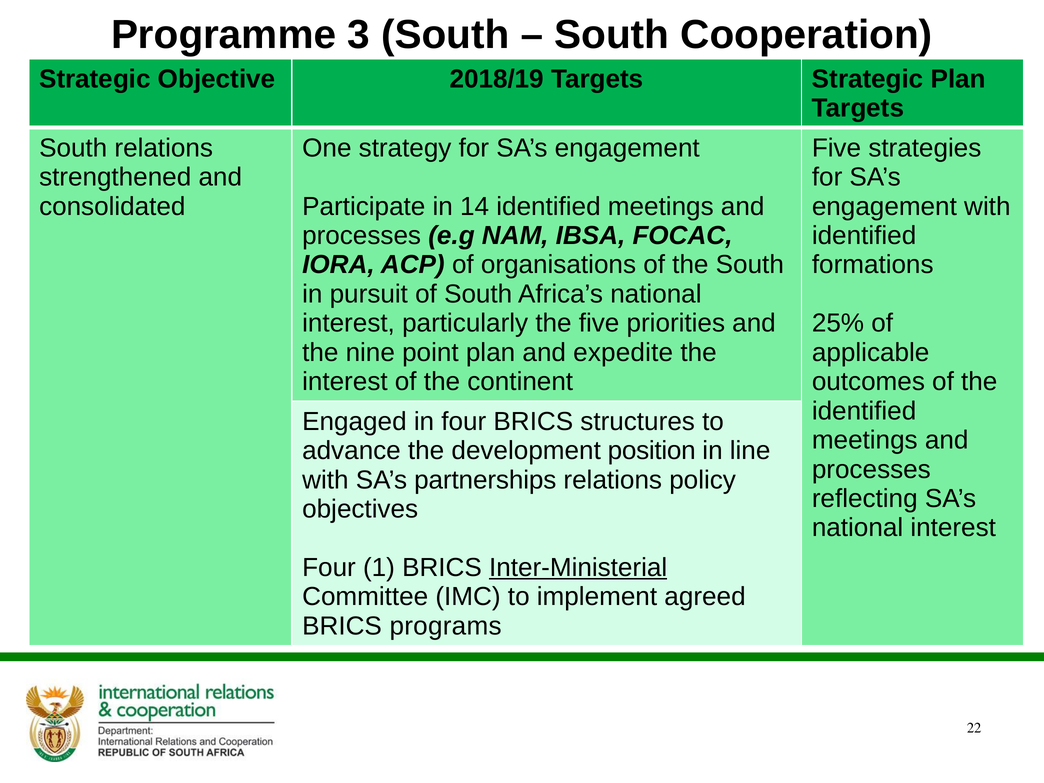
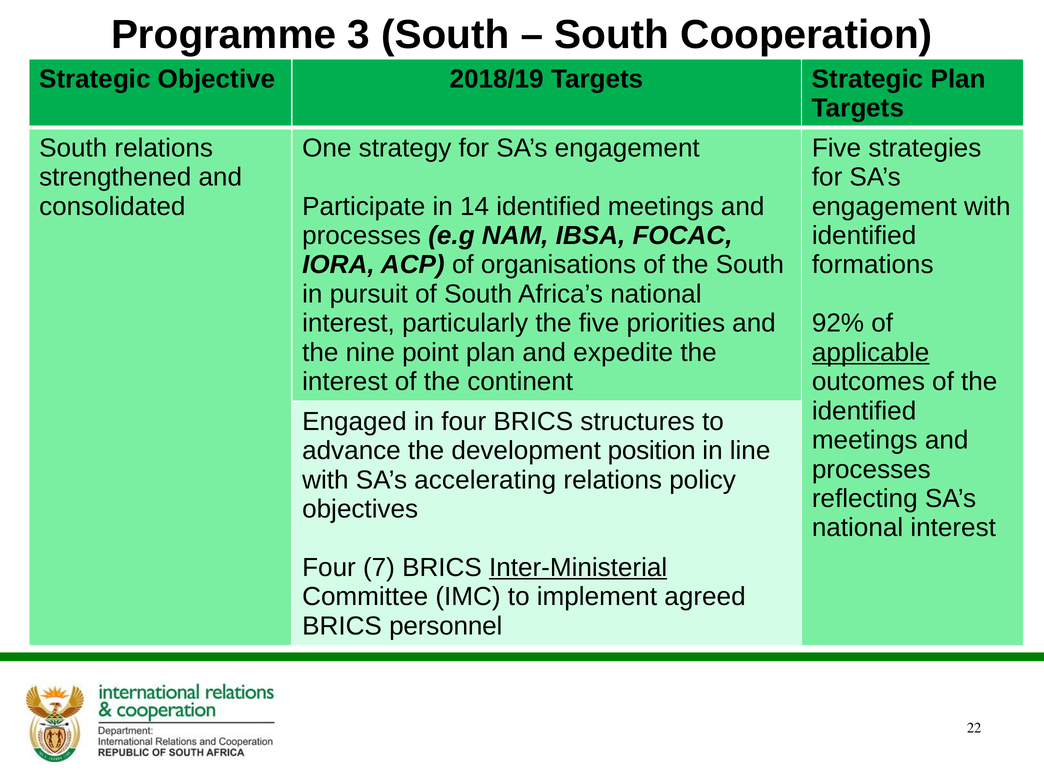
25%: 25% -> 92% (838, 323)
applicable underline: none -> present (871, 353)
partnerships: partnerships -> accelerating (485, 480)
1: 1 -> 7 (379, 568)
programs: programs -> personnel (446, 626)
